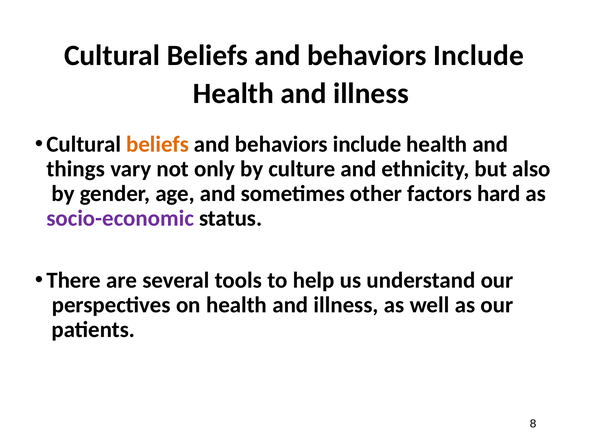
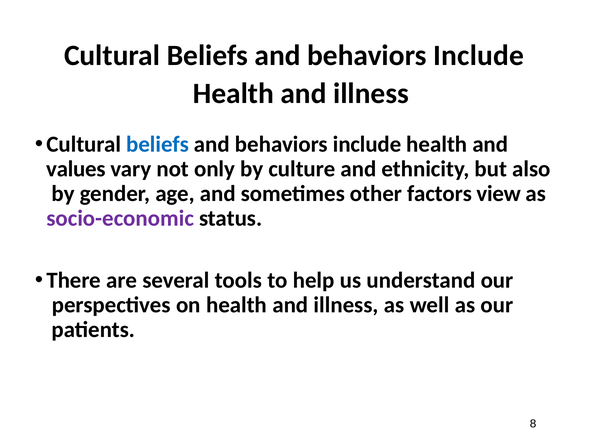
beliefs colour: orange -> blue (158, 145)
things: things -> values (76, 169)
hard: hard -> view (499, 194)
